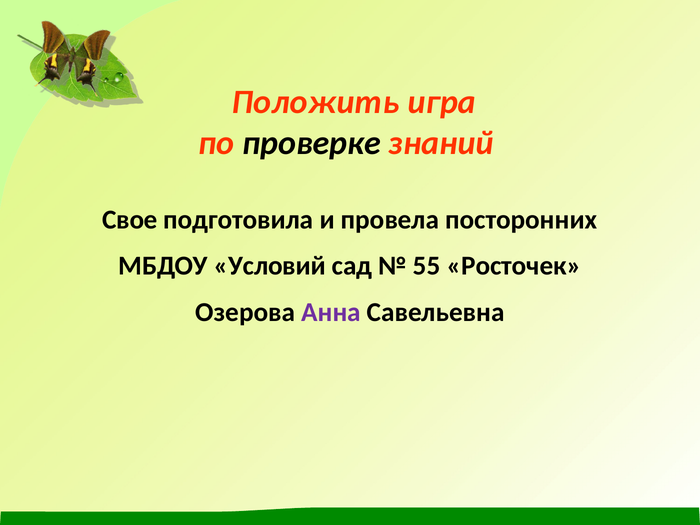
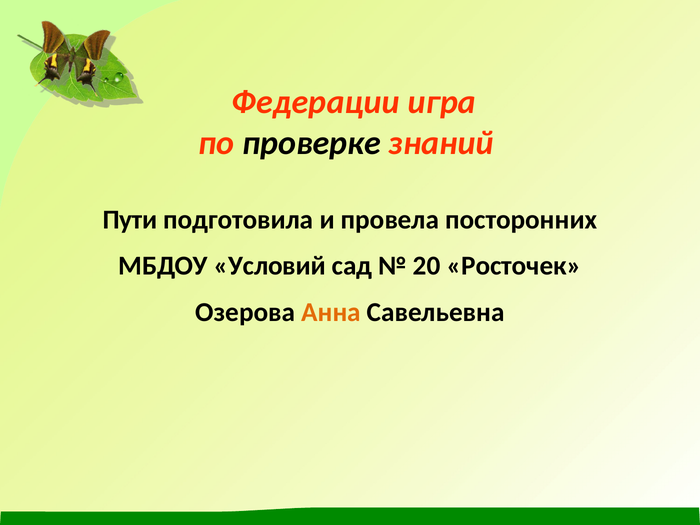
Положить: Положить -> Федерации (316, 102)
Свое: Свое -> Пути (130, 220)
55: 55 -> 20 (427, 266)
Анна colour: purple -> orange (331, 312)
